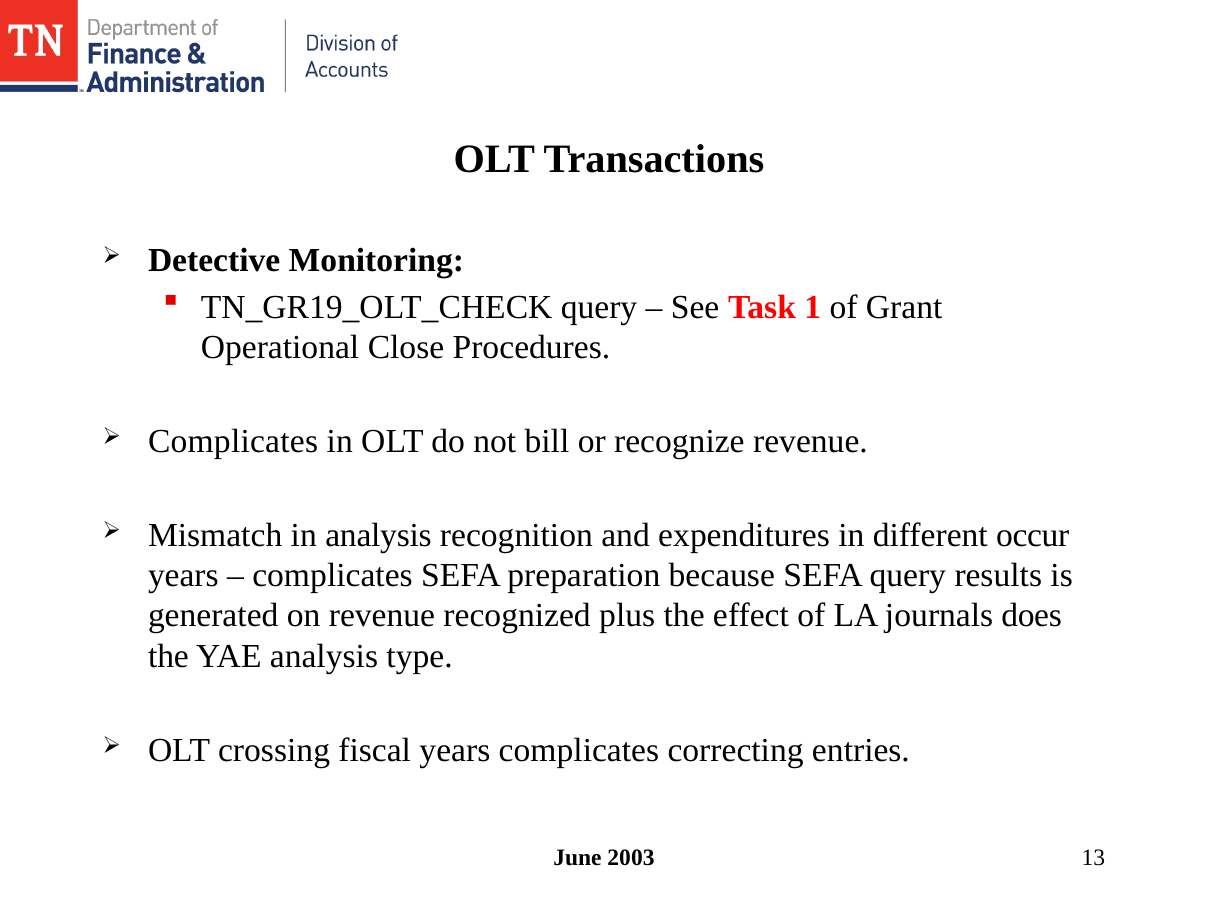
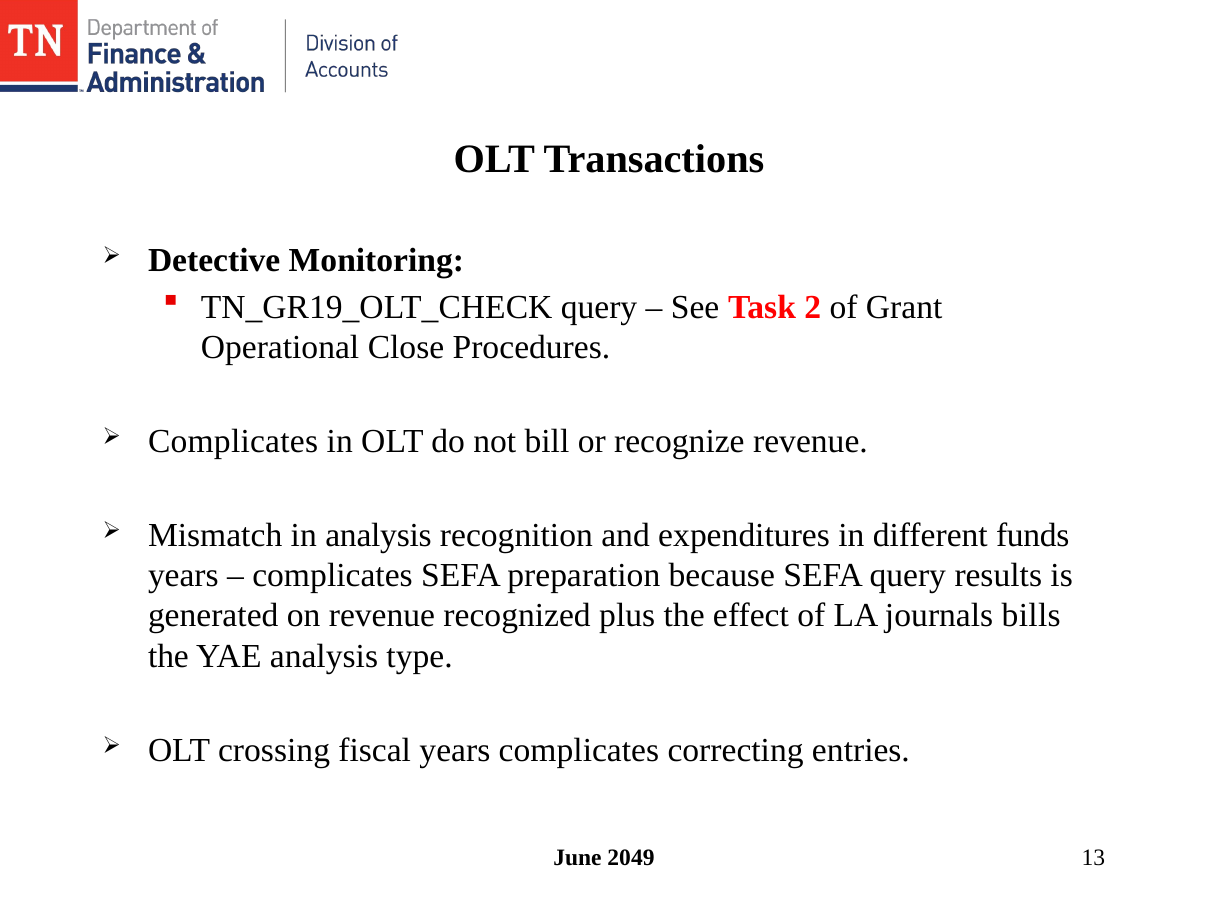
1: 1 -> 2 (813, 307)
occur: occur -> funds (1033, 535)
does: does -> bills (1031, 616)
2003: 2003 -> 2049 (631, 857)
